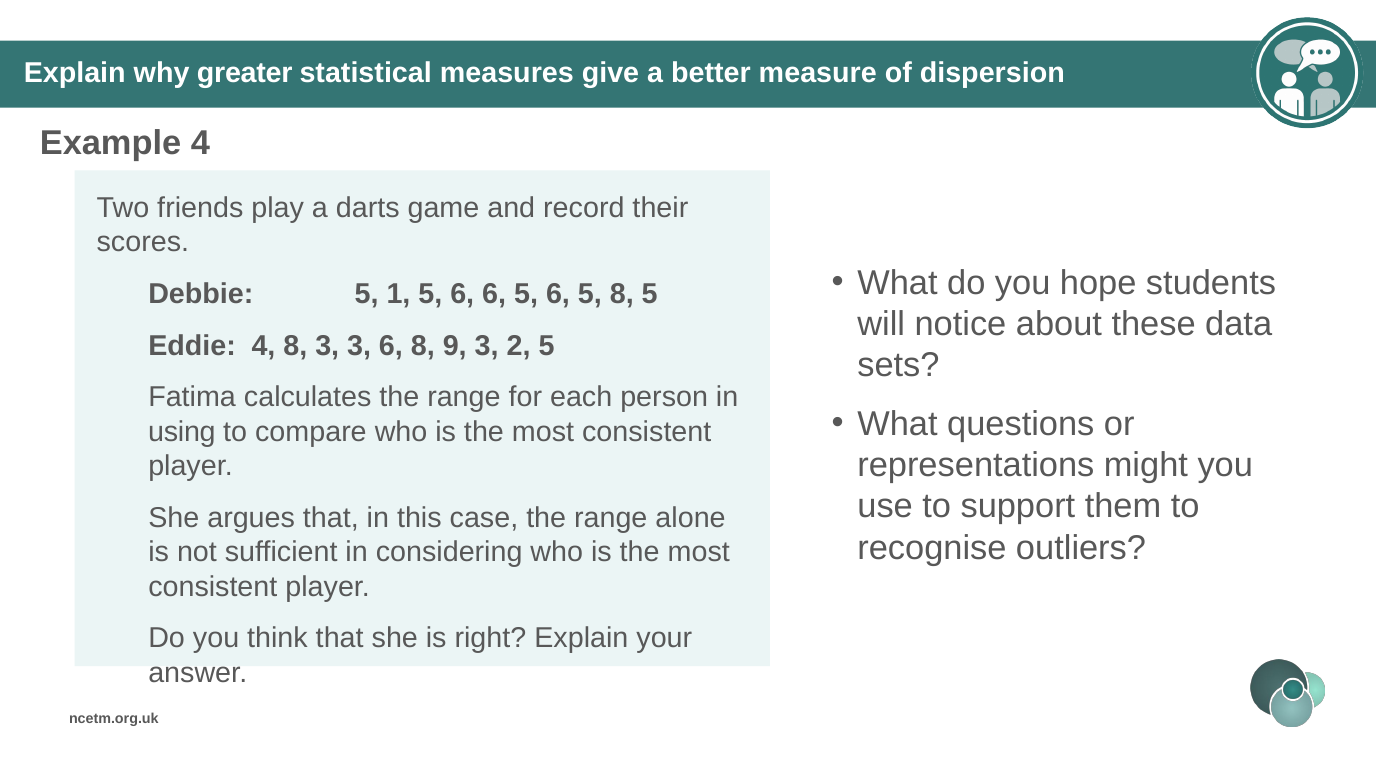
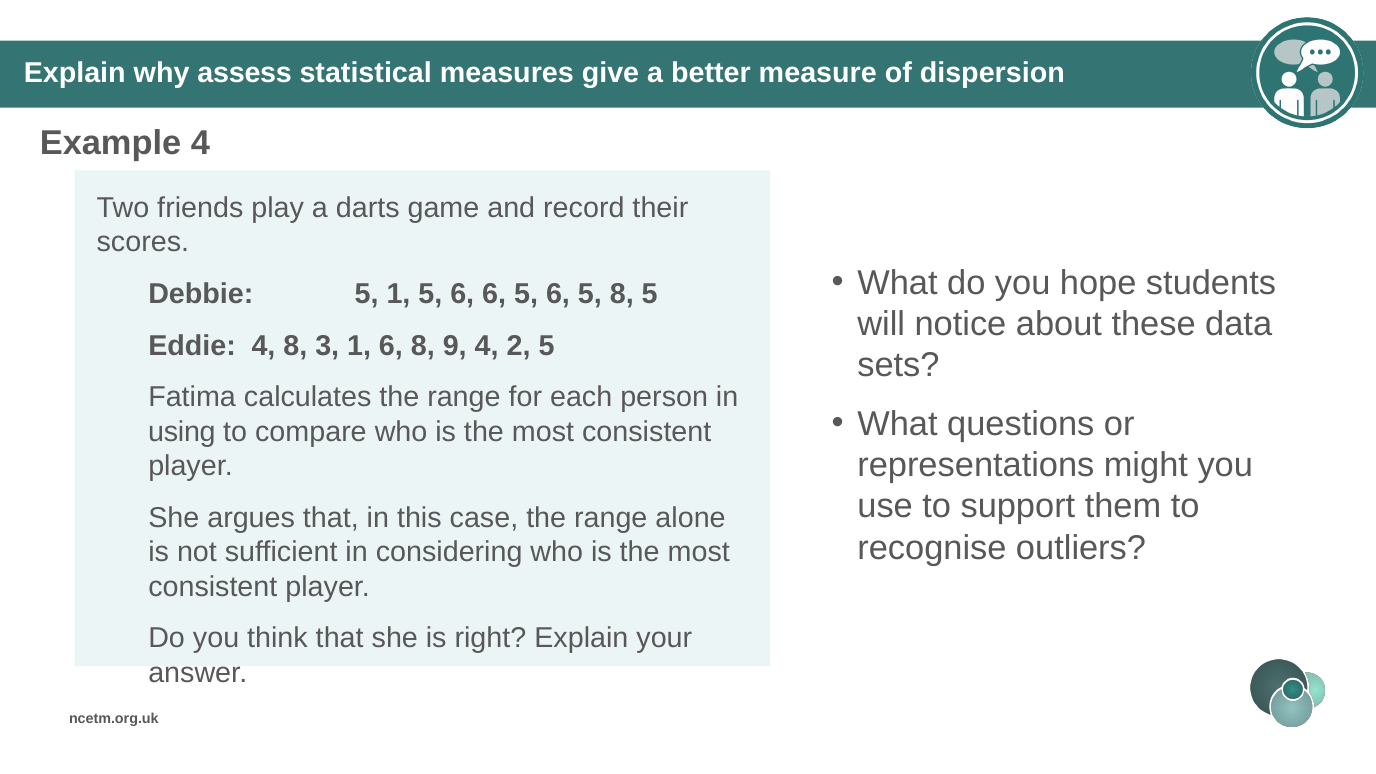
greater: greater -> assess (245, 73)
3 3: 3 -> 1 (359, 346)
9 3: 3 -> 4 (487, 346)
